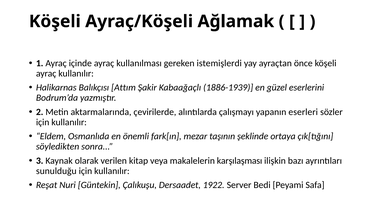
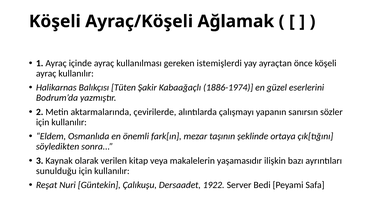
Attım: Attım -> Tüten (124, 88)
1886-1939: 1886-1939 -> 1886-1974 (228, 88)
eserleri: eserleri -> sanırsın (303, 112)
karşılaşması: karşılaşması -> yaşamasıdır (240, 161)
